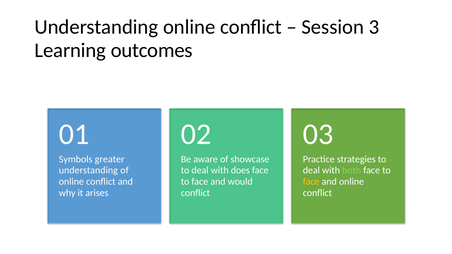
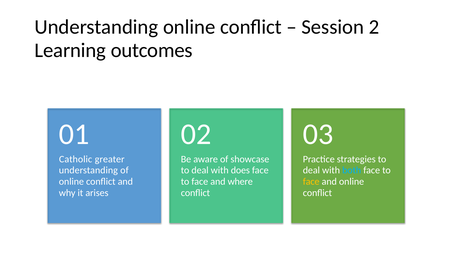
3: 3 -> 2 (374, 27)
Symbols: Symbols -> Catholic (76, 159)
both colour: light green -> light blue (352, 171)
would: would -> where (240, 182)
